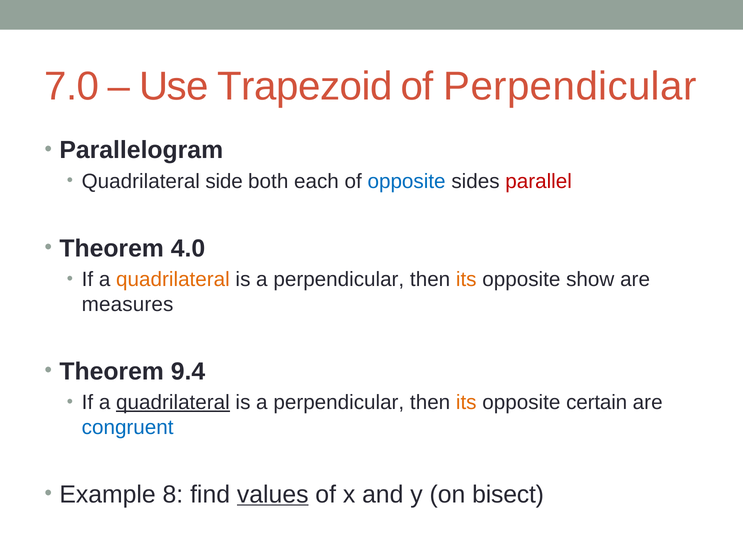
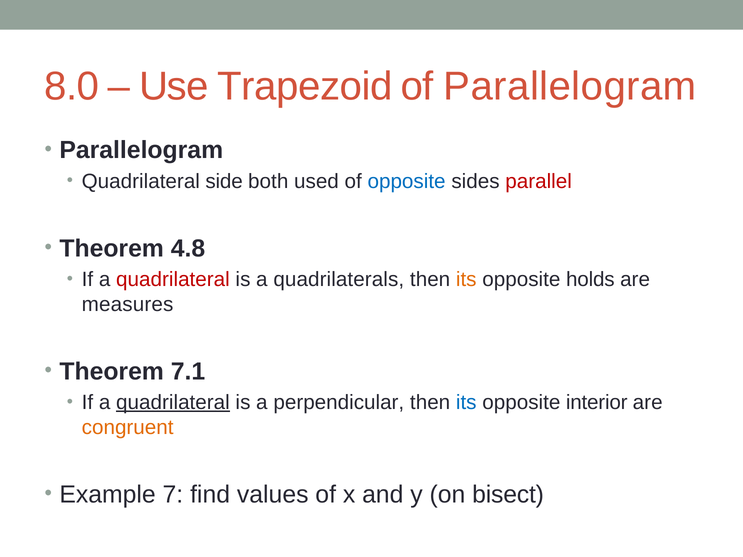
7.0: 7.0 -> 8.0 (72, 86)
of Perpendicular: Perpendicular -> Parallelogram (570, 86)
each: each -> used (316, 181)
4.0: 4.0 -> 4.8 (188, 249)
quadrilateral colour: orange -> red (173, 280)
perpendicular: perpendicular -> quadrilaterals (339, 280)
show: show -> holds (590, 280)
9.4: 9.4 -> 7.1 (188, 372)
its colour: orange -> blue (466, 403)
certain: certain -> interior (597, 403)
congruent colour: blue -> orange (128, 427)
8: 8 -> 7 (173, 495)
values underline: present -> none (273, 495)
